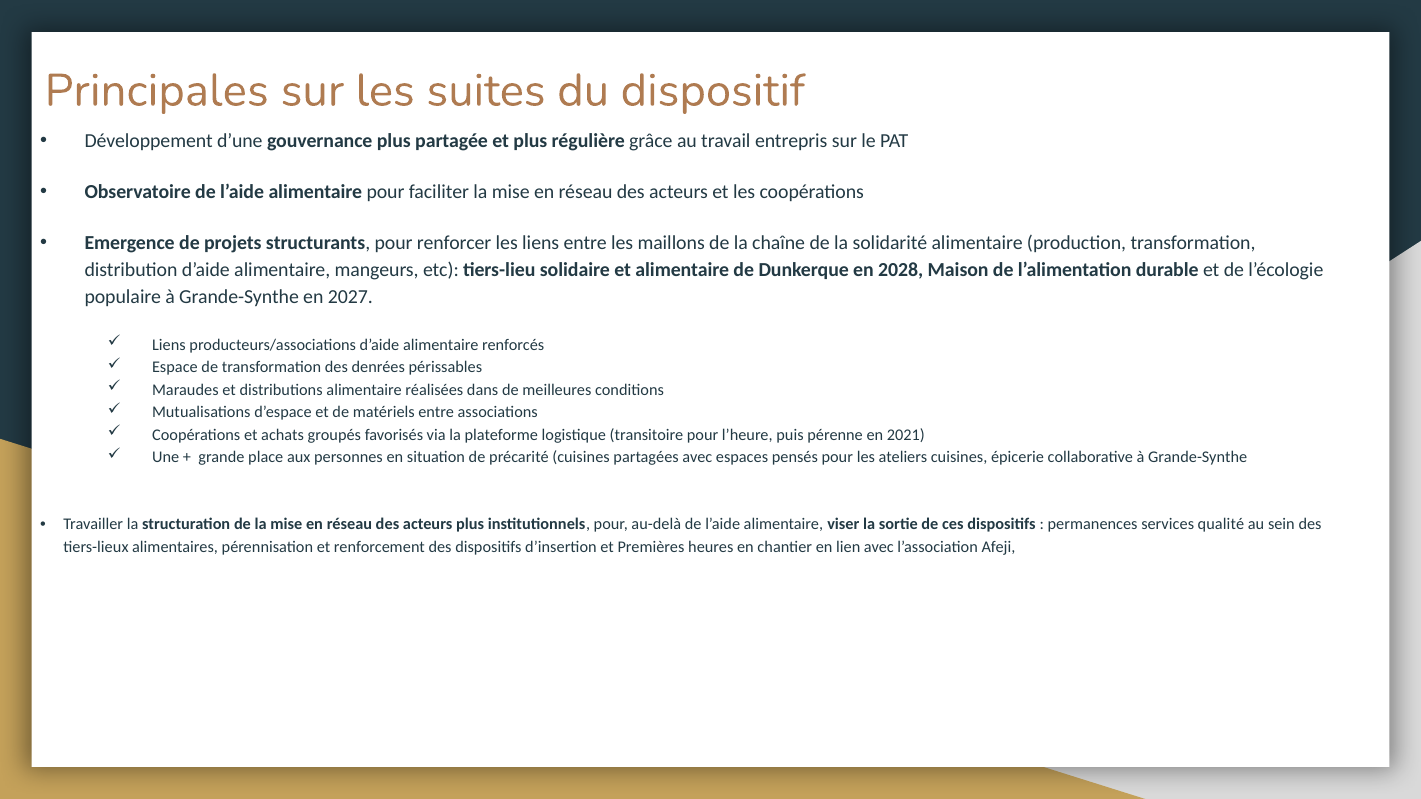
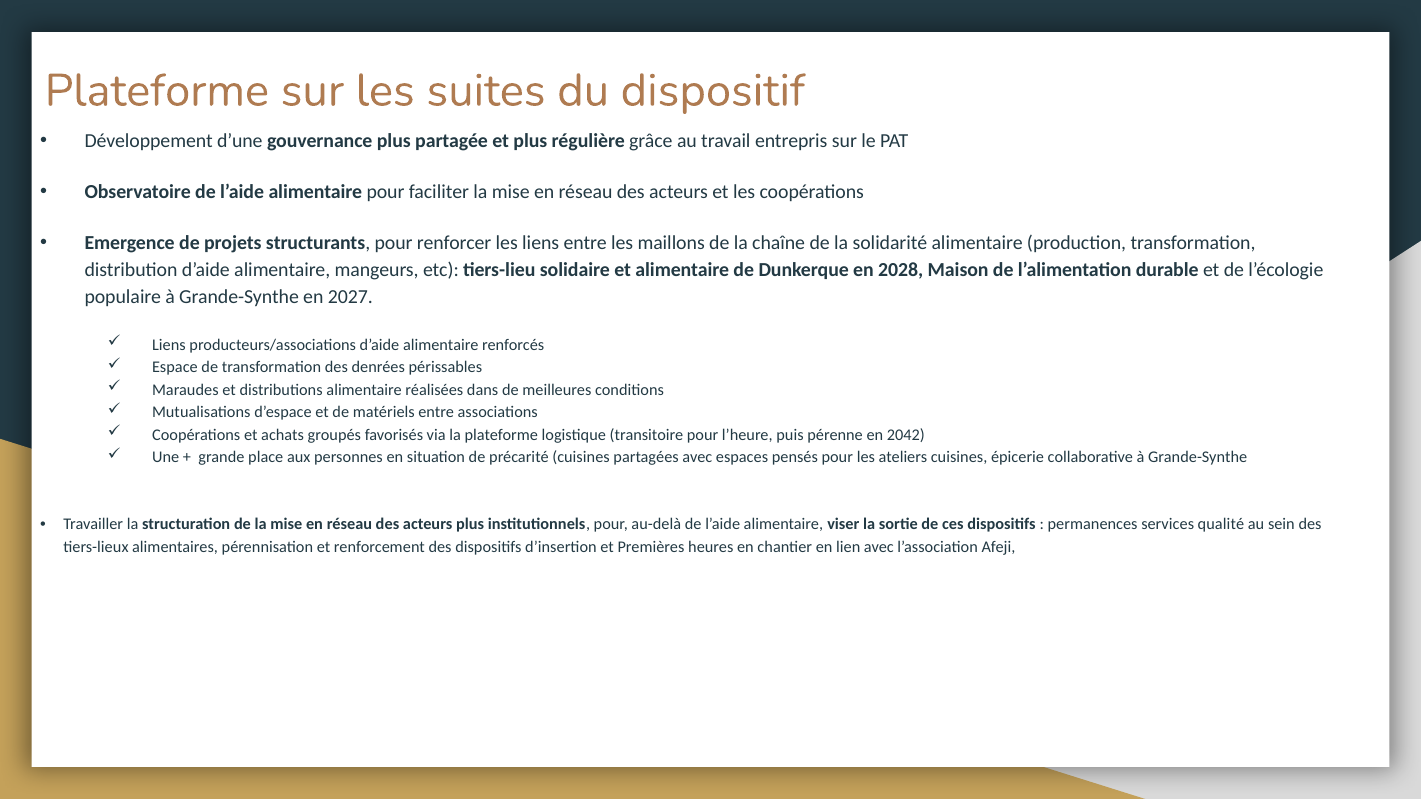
Principales: Principales -> Plateforme (157, 91)
2021: 2021 -> 2042 (906, 435)
